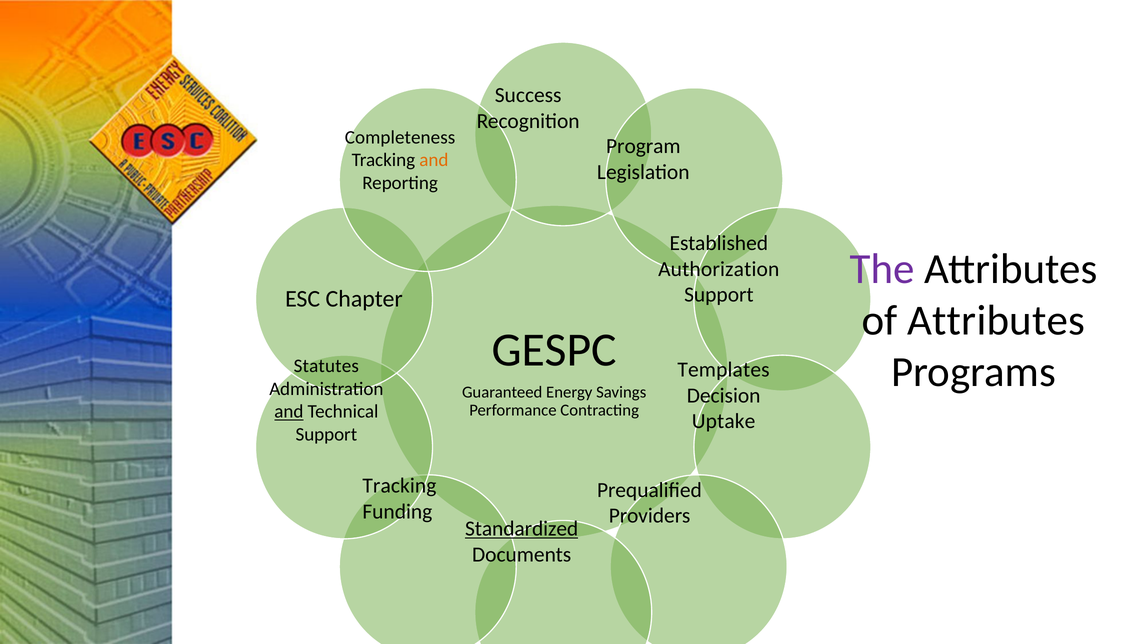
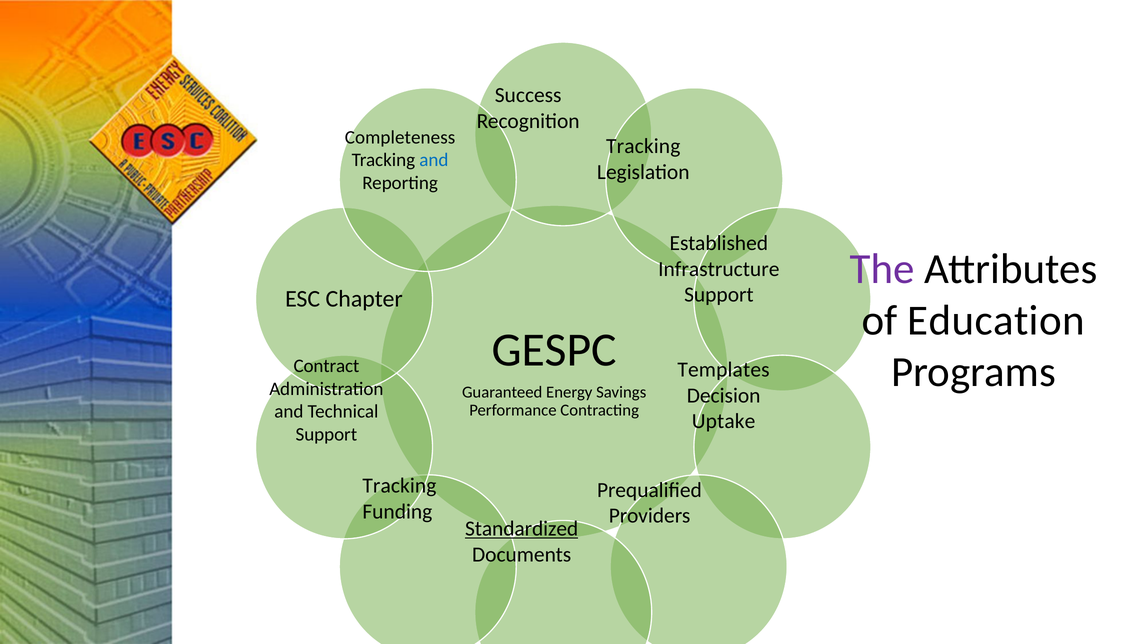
Program: Program -> Tracking (643, 146)
and colour: orange -> blue (434, 160)
Authorization: Authorization -> Infrastructure (719, 269)
of Attributes: Attributes -> Education (996, 321)
Statutes: Statutes -> Contract (326, 366)
and underline: present -> none (289, 412)
